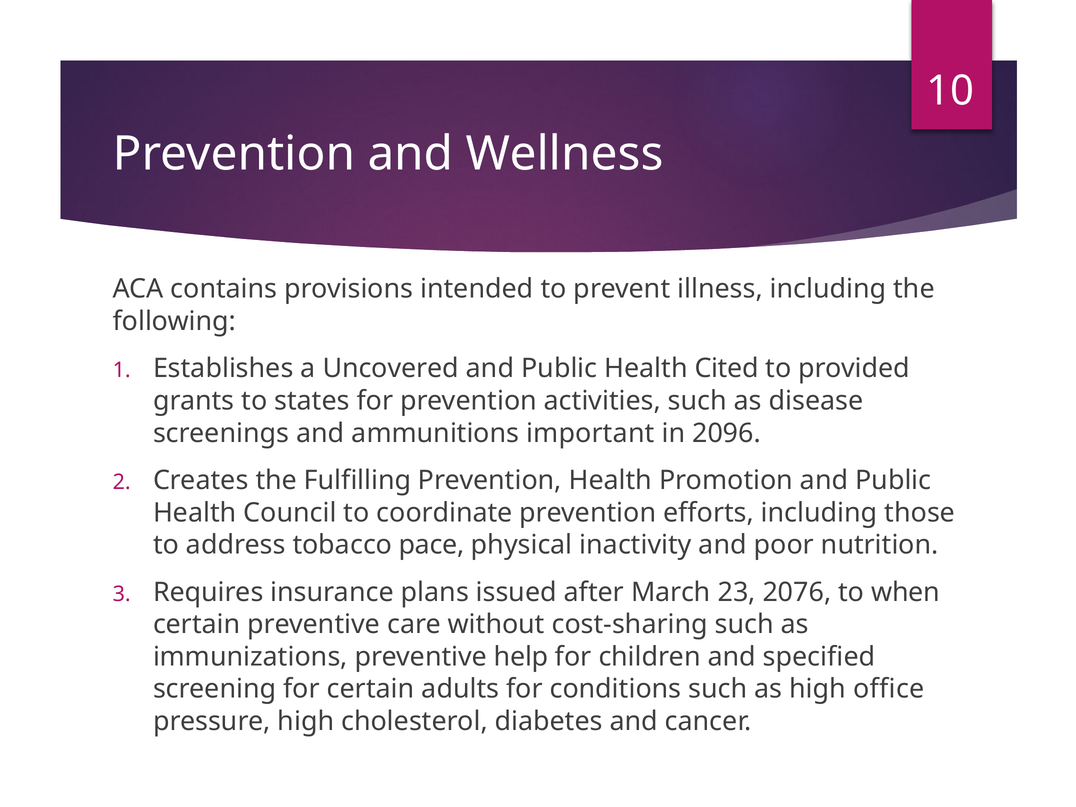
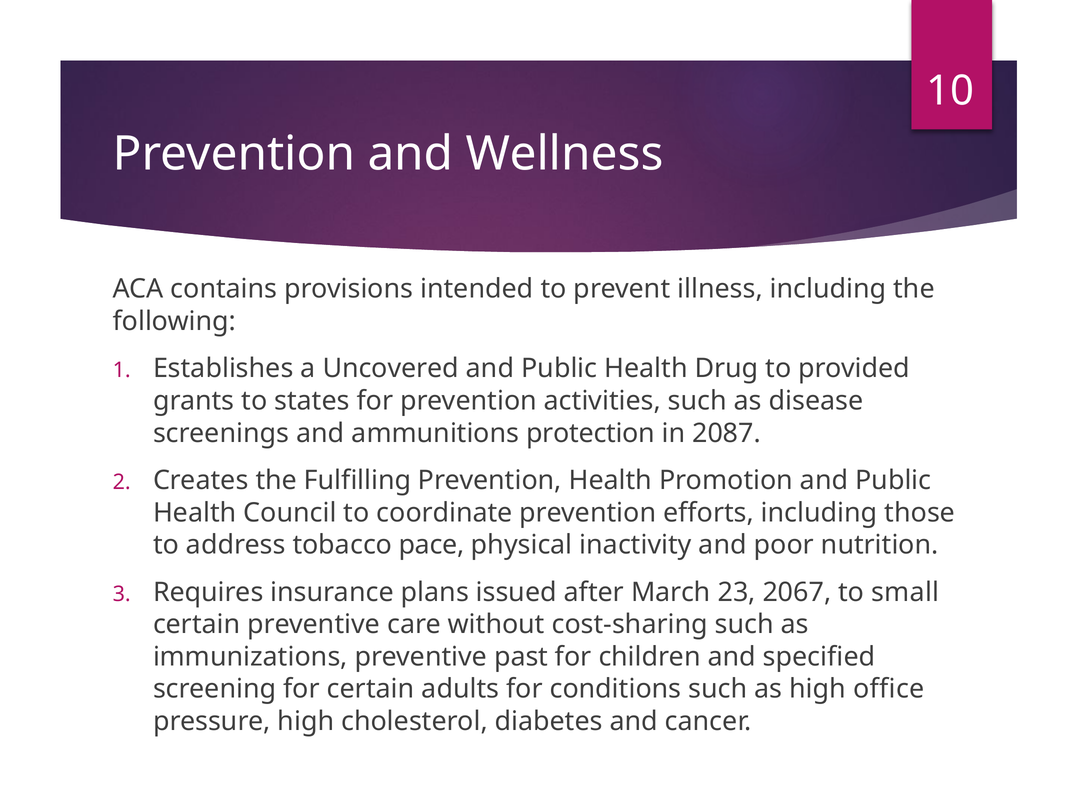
Cited: Cited -> Drug (727, 369)
important: important -> protection (591, 433)
2096: 2096 -> 2087 (726, 433)
2076: 2076 -> 2067 (797, 592)
when: when -> small (905, 592)
help: help -> past (521, 657)
